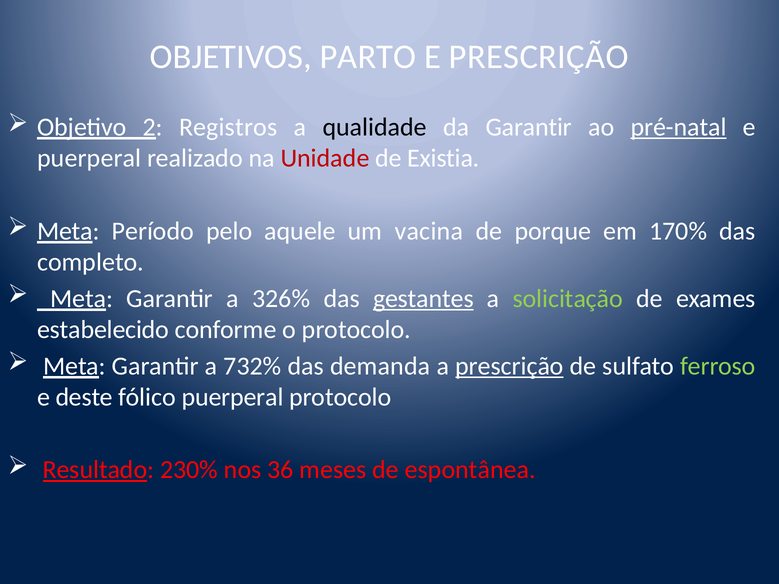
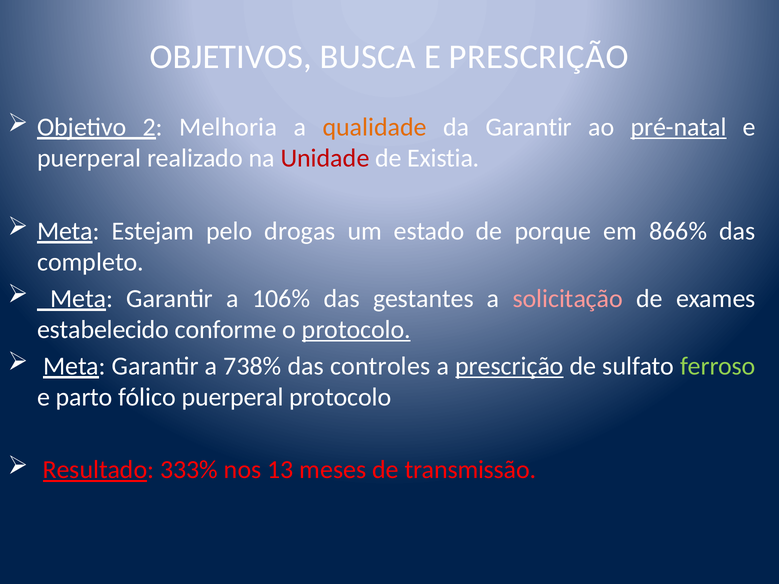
PARTO: PARTO -> BUSCA (368, 57)
Registros: Registros -> Melhoria (228, 127)
qualidade colour: black -> orange (375, 127)
Período: Período -> Estejam (153, 231)
aquele: aquele -> drogas (300, 231)
vacina: vacina -> estado (429, 231)
170%: 170% -> 866% (678, 231)
326%: 326% -> 106% (281, 299)
gestantes underline: present -> none (423, 299)
solicitação colour: light green -> pink (568, 299)
protocolo underline: none -> present (356, 330)
732%: 732% -> 738% (252, 366)
demanda: demanda -> controles (380, 366)
deste: deste -> parto (84, 397)
230%: 230% -> 333% (189, 470)
36: 36 -> 13 (280, 470)
espontânea: espontânea -> transmissão (470, 470)
